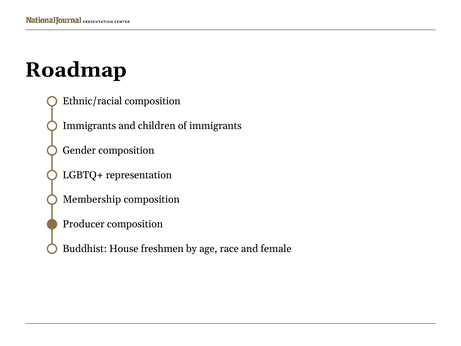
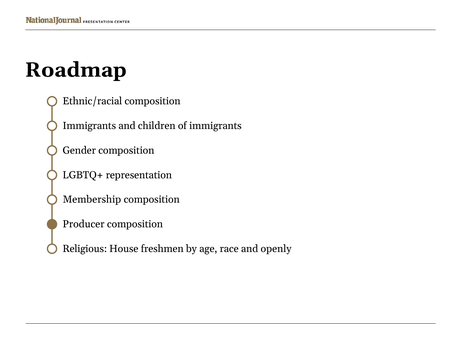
Buddhist: Buddhist -> Religious (85, 249)
female: female -> openly (276, 249)
